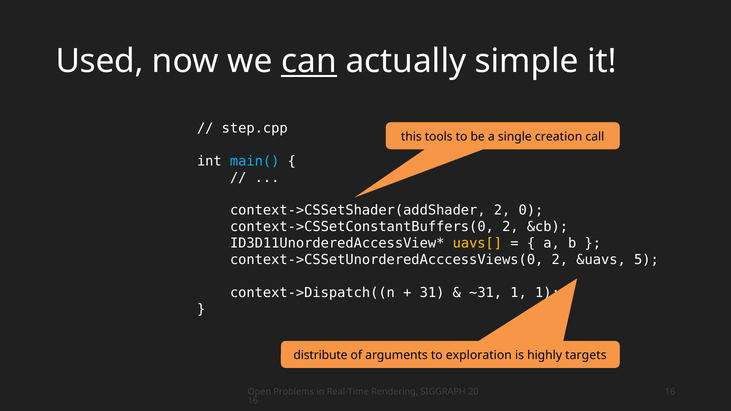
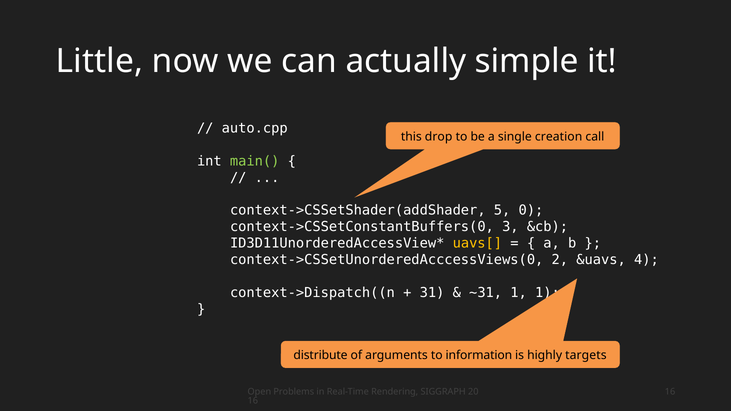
Used: Used -> Little (99, 61)
can underline: present -> none (309, 61)
step.cpp: step.cpp -> auto.cpp (255, 128)
tools: tools -> drop (439, 137)
main( colour: light blue -> light green (255, 161)
context->CSSetShader(addShader 2: 2 -> 5 (502, 211)
context->CSSetConstantBuffers(0 2: 2 -> 3 (510, 227)
5: 5 -> 4 (646, 260)
exploration: exploration -> information (479, 355)
